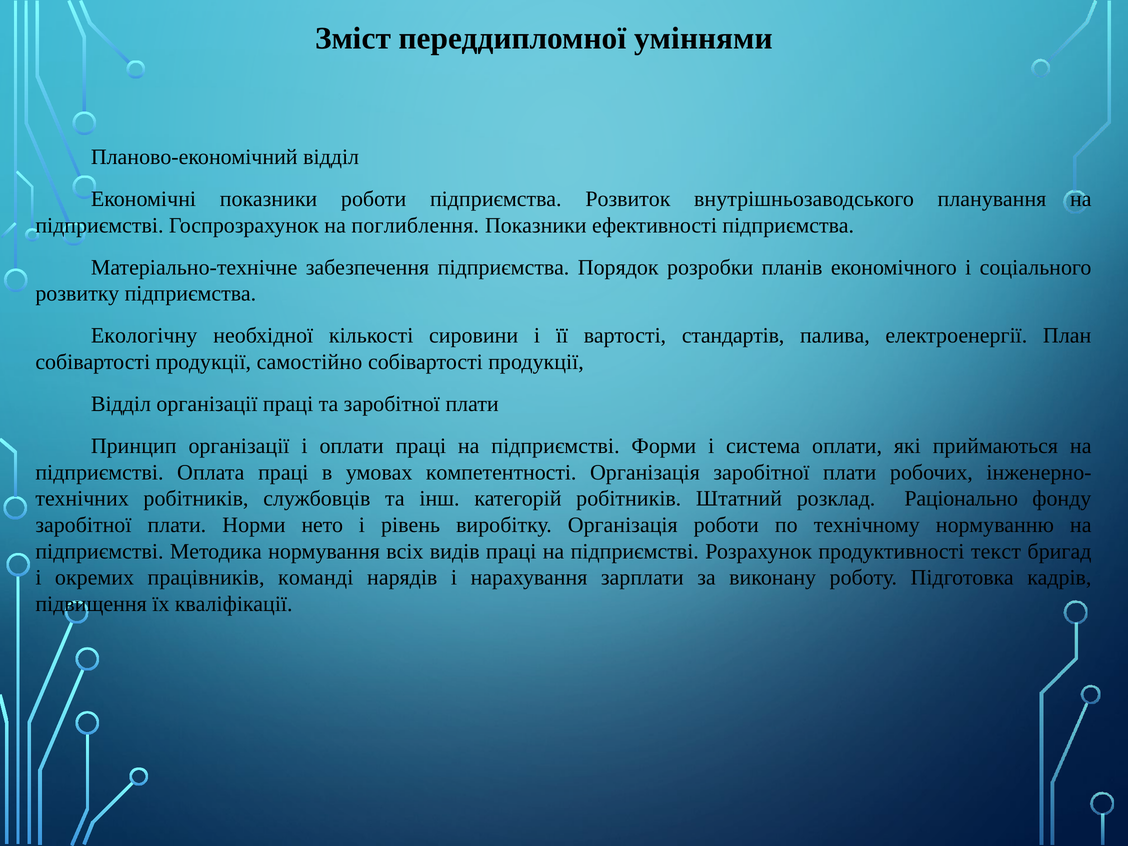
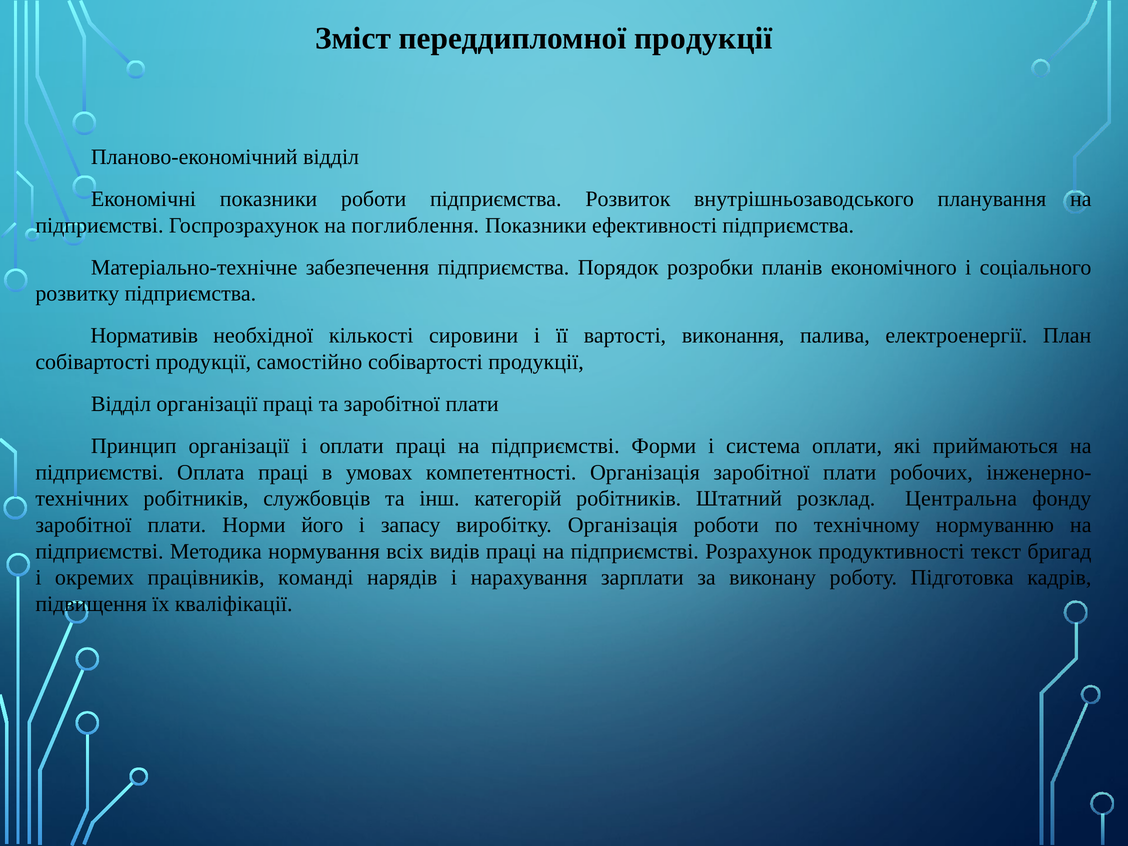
переддипломної уміннями: уміннями -> продукції (703, 38)
Екологічну: Екологічну -> Нормативів (144, 336)
стандартів: стандартів -> виконання (733, 336)
Раціонально: Раціонально -> Центральна (961, 499)
нето: нето -> його (322, 525)
рівень: рівень -> запасу (411, 525)
